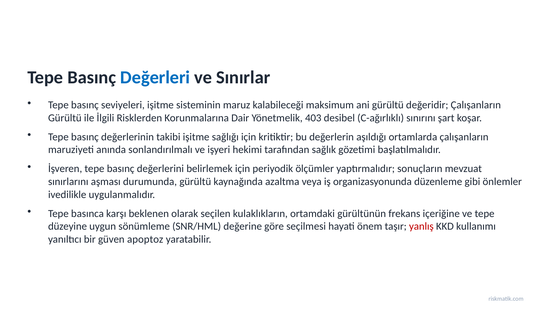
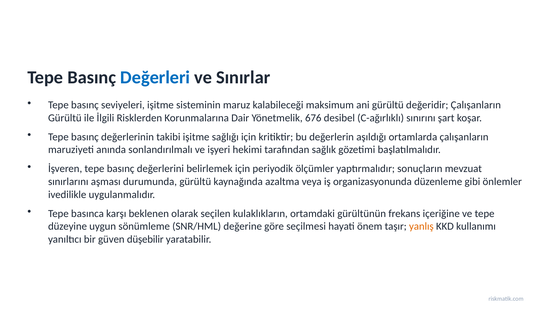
403: 403 -> 676 (313, 118)
yanlış colour: red -> orange (421, 226)
apoptoz: apoptoz -> düşebilir (145, 239)
